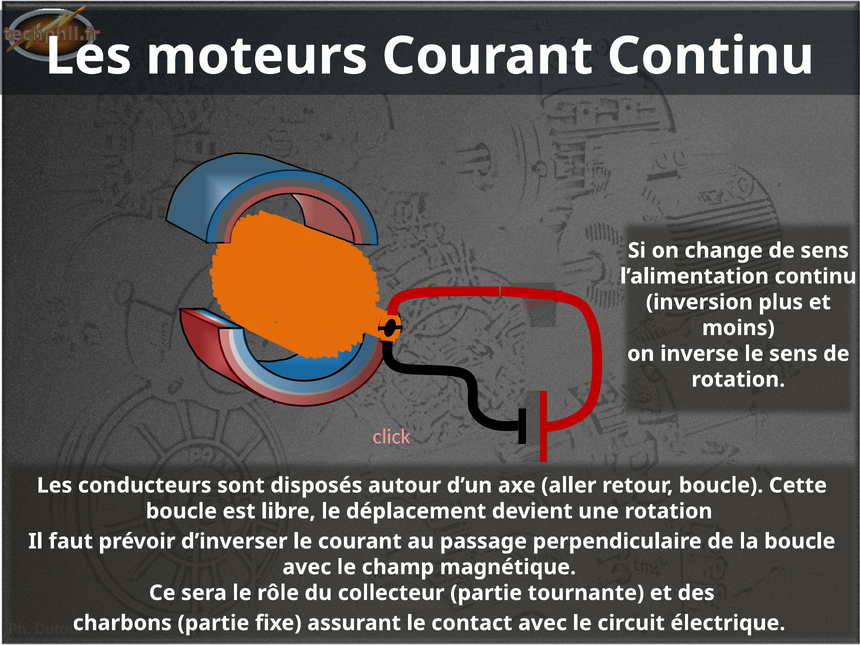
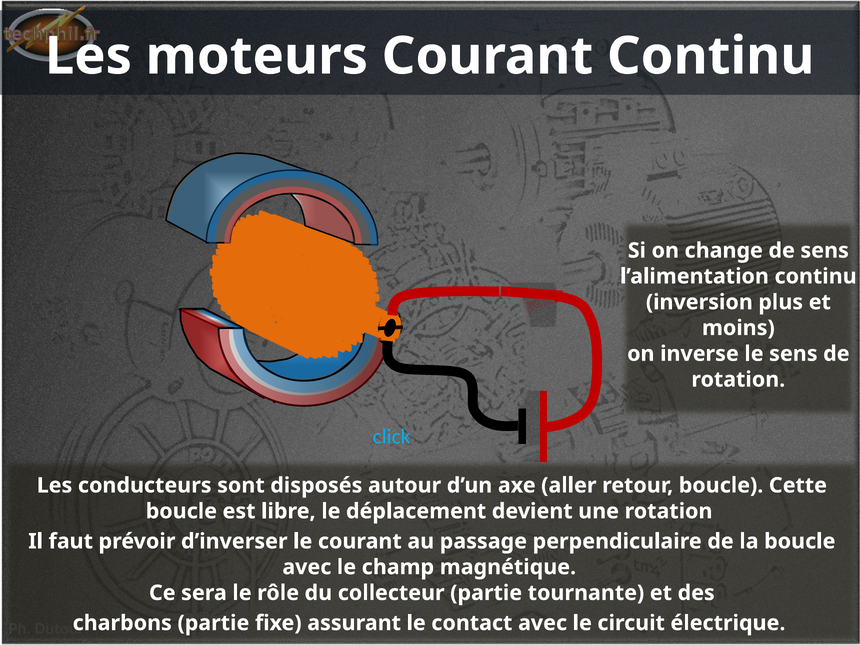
click colour: pink -> light blue (392, 437)
